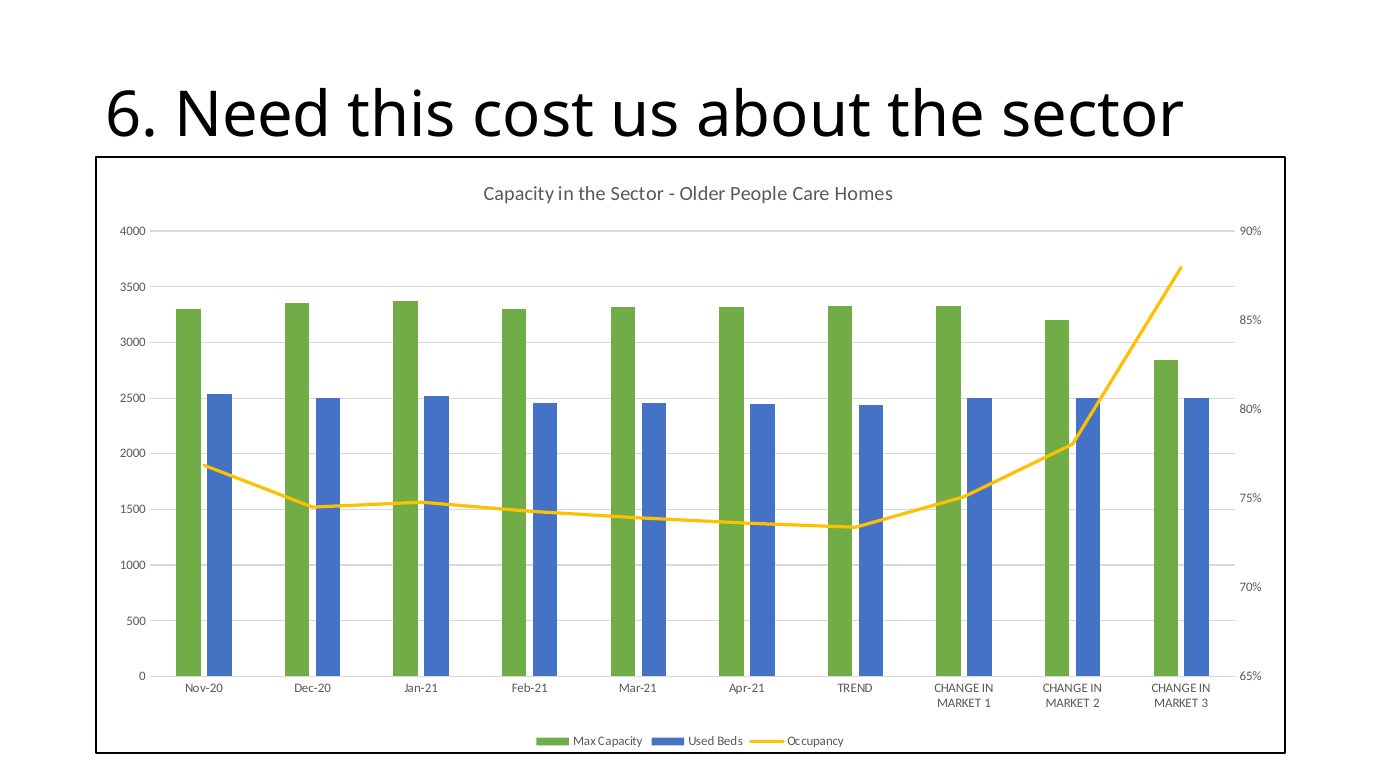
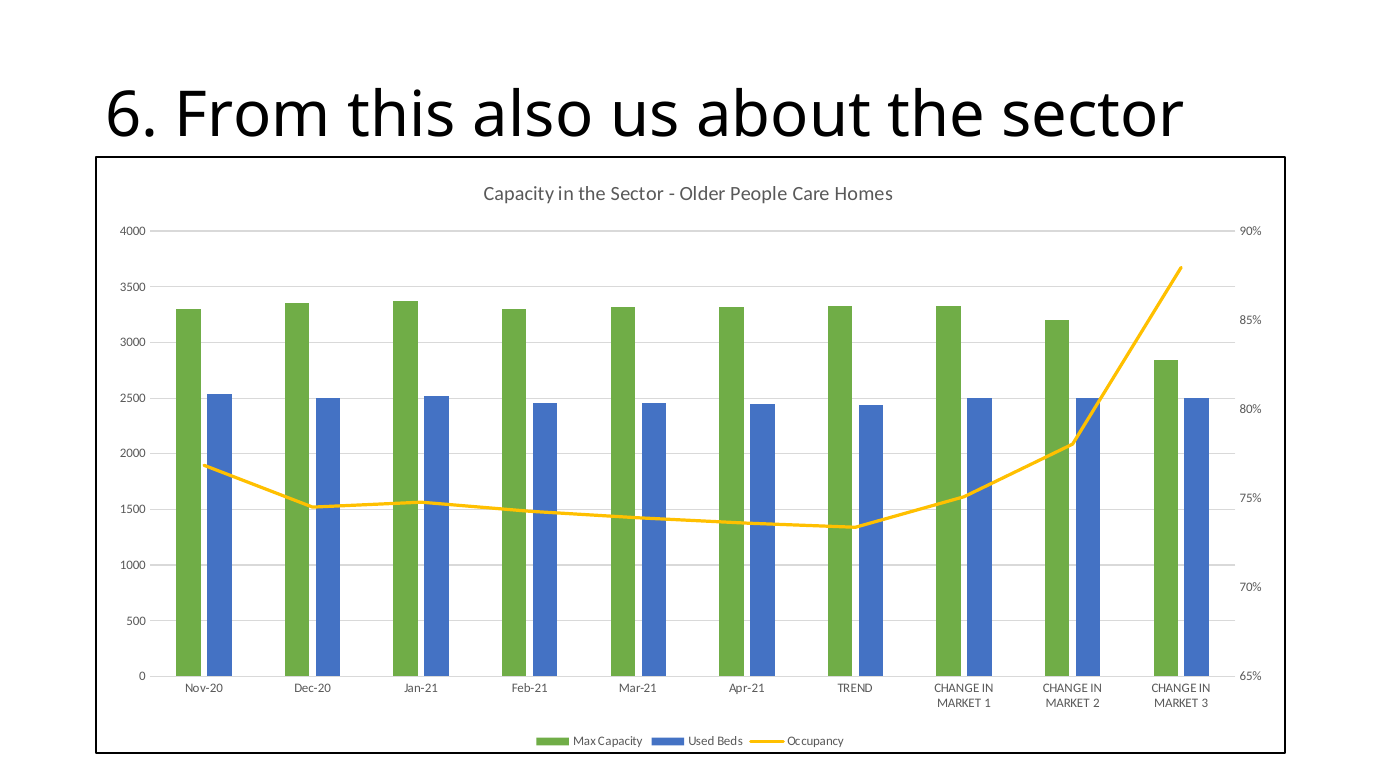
Need: Need -> From (253, 116)
cost: cost -> also (533, 116)
